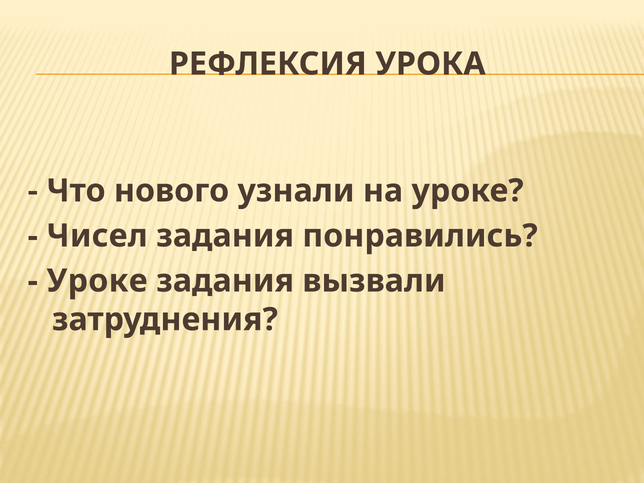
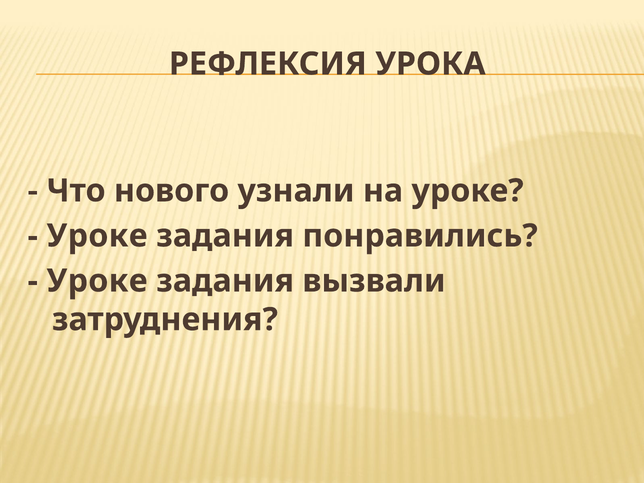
Чисел: Чисел -> Уроке (97, 236)
